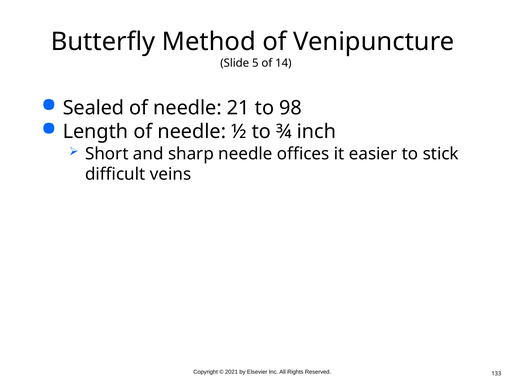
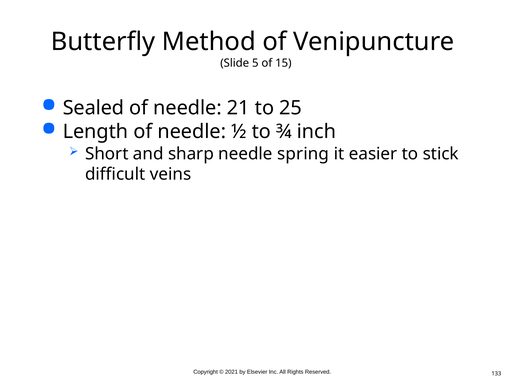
14: 14 -> 15 (283, 63)
98: 98 -> 25 (291, 108)
offices: offices -> spring (303, 154)
